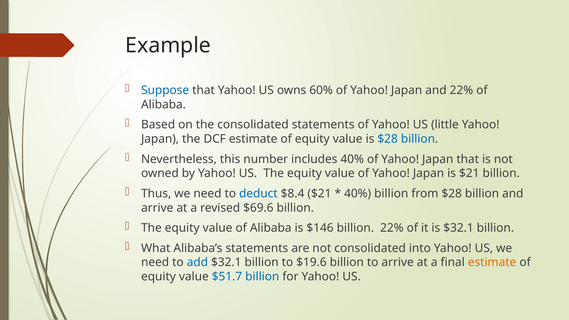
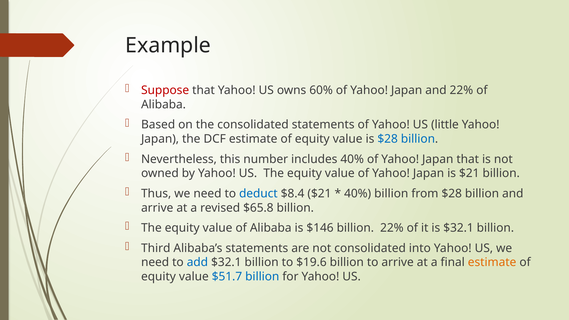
Suppose colour: blue -> red (165, 90)
$69.6: $69.6 -> $65.8 (258, 208)
What: What -> Third (156, 248)
